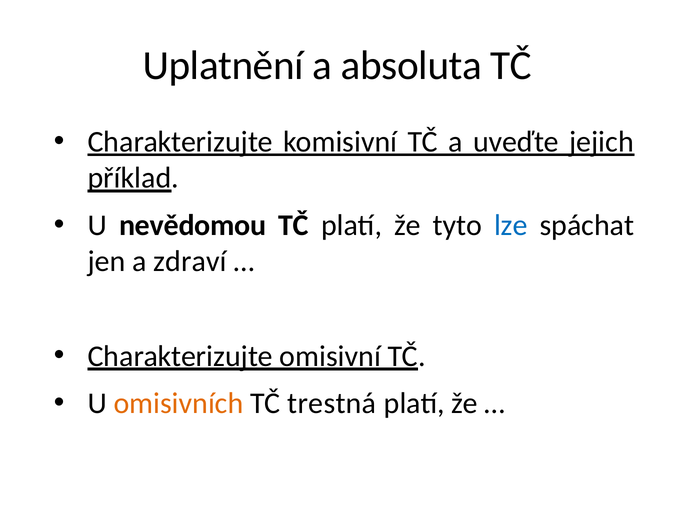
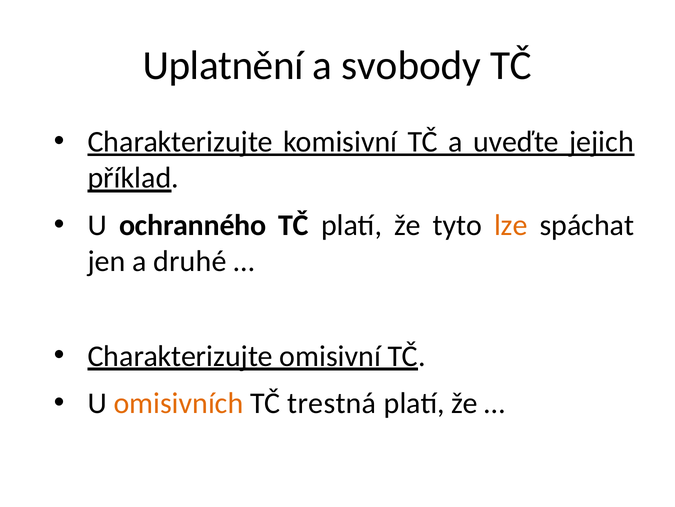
absoluta: absoluta -> svobody (411, 65)
nevědomou: nevědomou -> ochranného (193, 225)
lze colour: blue -> orange (511, 225)
zdraví: zdraví -> druhé (190, 261)
